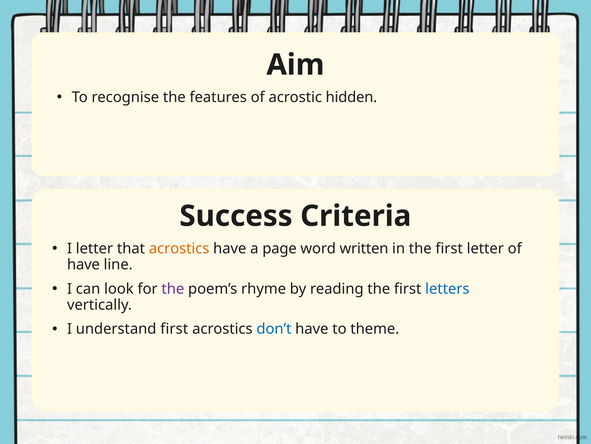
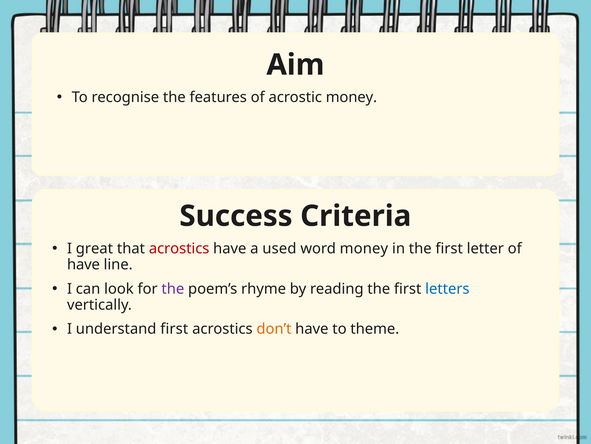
acrostic hidden: hidden -> money (351, 97)
I letter: letter -> great (94, 248)
acrostics colour: orange -> red (179, 248)
page: page -> used (279, 248)
word written: written -> money (364, 248)
don’t colour: blue -> orange (274, 329)
